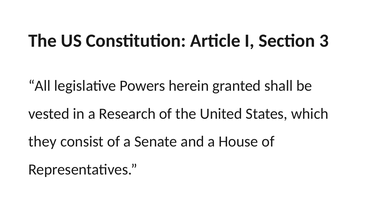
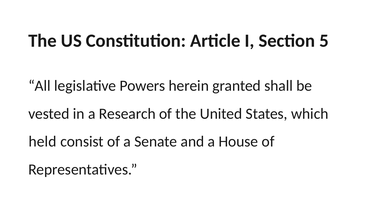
3: 3 -> 5 (324, 41)
they: they -> held (43, 141)
